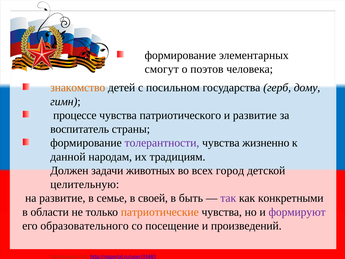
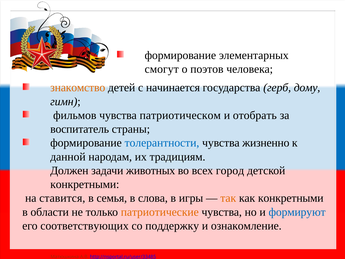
посильном: посильном -> начинается (173, 88)
процессе: процессе -> фильмов (75, 115)
патриотического: патриотического -> патриотическом (180, 115)
и развитие: развитие -> отобрать (255, 115)
толерантности colour: purple -> blue (162, 143)
целительную: целительную -> конкретными (85, 184)
на развитие: развитие -> ставится (62, 198)
семье: семье -> семья (112, 198)
своей: своей -> слова (153, 198)
быть: быть -> игры (191, 198)
так colour: purple -> orange (228, 198)
формируют colour: purple -> blue (297, 212)
образовательного: образовательного -> соответствующих (85, 226)
посещение: посещение -> поддержку (172, 226)
произведений: произведений -> ознакомление (246, 226)
